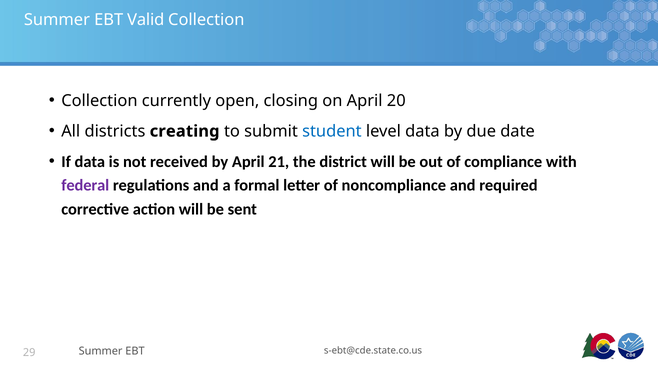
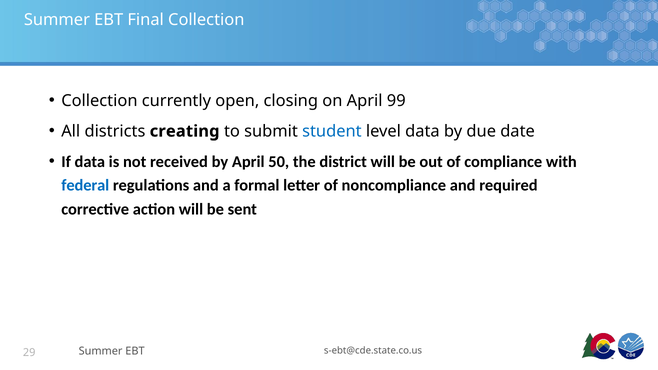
Valid: Valid -> Final (146, 20)
20: 20 -> 99 (396, 101)
21: 21 -> 50 (279, 162)
federal colour: purple -> blue (85, 185)
